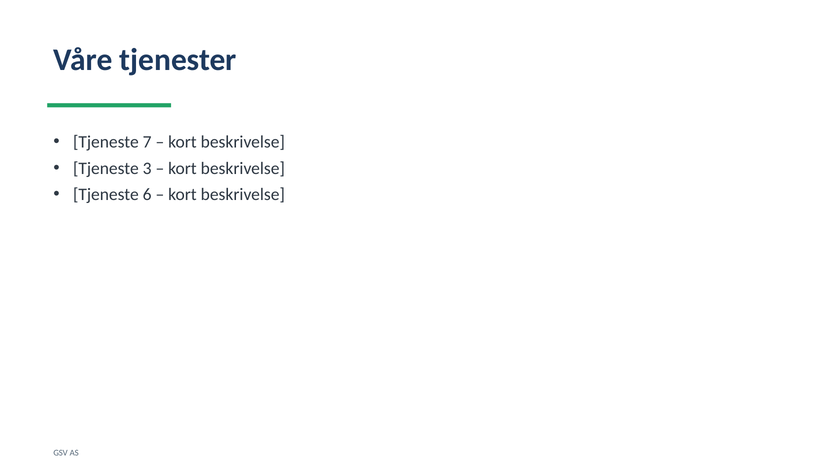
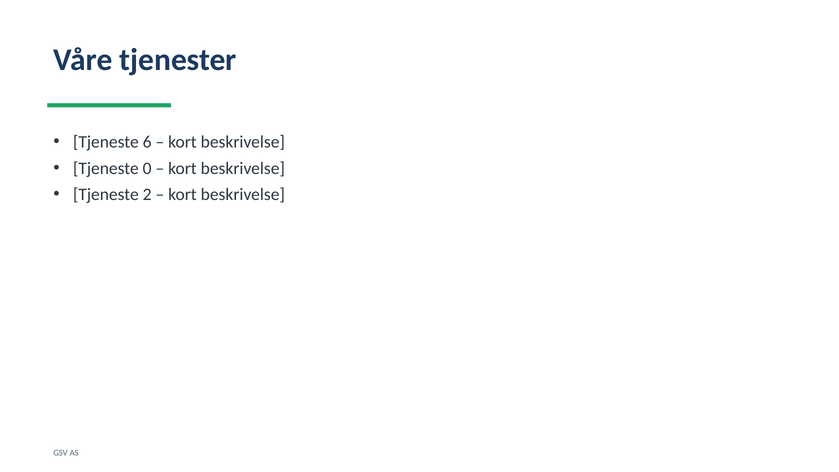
7: 7 -> 6 (147, 142)
3: 3 -> 0 (147, 168)
6: 6 -> 2 (147, 195)
